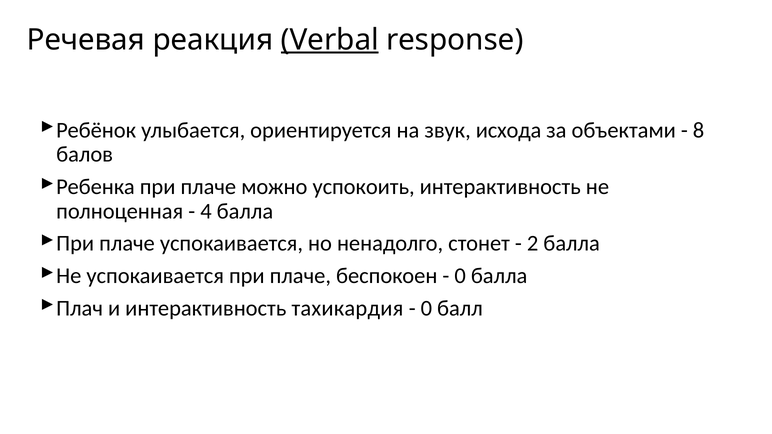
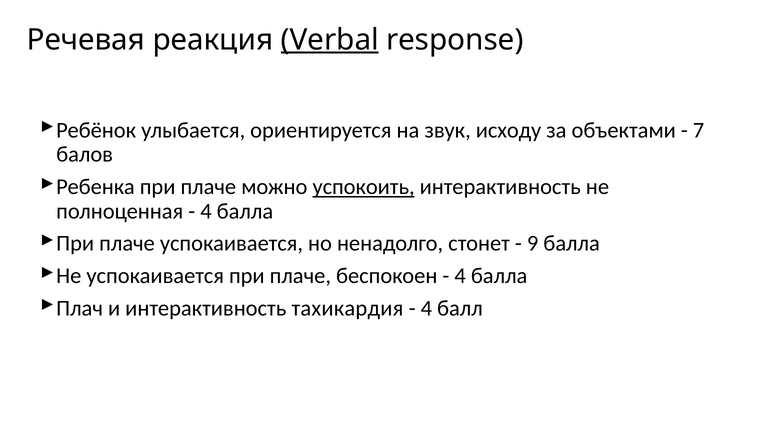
исхода: исхода -> исходу (509, 130)
8: 8 -> 7 (699, 130)
успокоить underline: none -> present (364, 187)
2: 2 -> 9 (533, 244)
0: 0 -> 4 (460, 276)
0: 0 -> 4 (426, 308)
